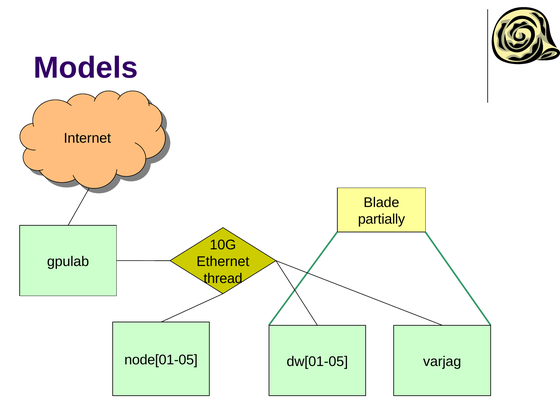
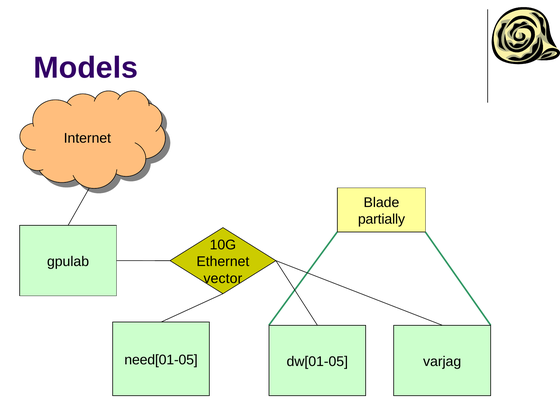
thread: thread -> vector (223, 278)
node[01-05: node[01-05 -> need[01-05 (161, 360)
